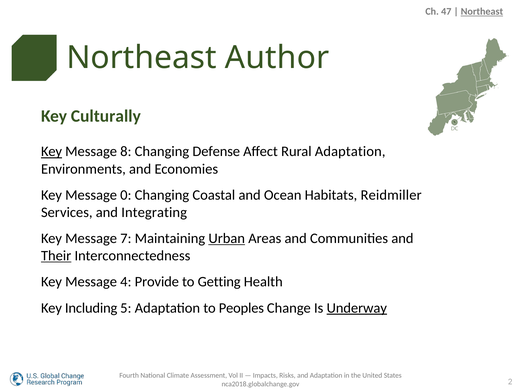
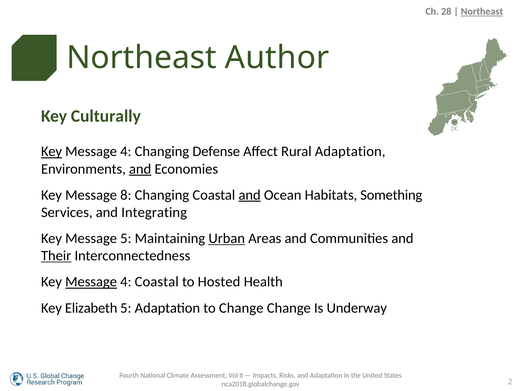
47: 47 -> 28 (446, 12)
8: 8 -> 4 (126, 151)
and underline: none -> present (140, 169)
0: 0 -> 8 (126, 195)
and underline: none -> present (250, 195)
Reidmiller: Reidmiller -> Something (391, 195)
Message 7: 7 -> 5 (126, 238)
Message underline: none -> present (91, 282)
4 Provide: Provide -> Coastal (157, 282)
Getting: Getting -> Hosted (219, 282)
Including: Including -> Elizabeth (91, 308)
to Peoples: Peoples -> Change (241, 308)
Underway underline: present -> none (357, 308)
